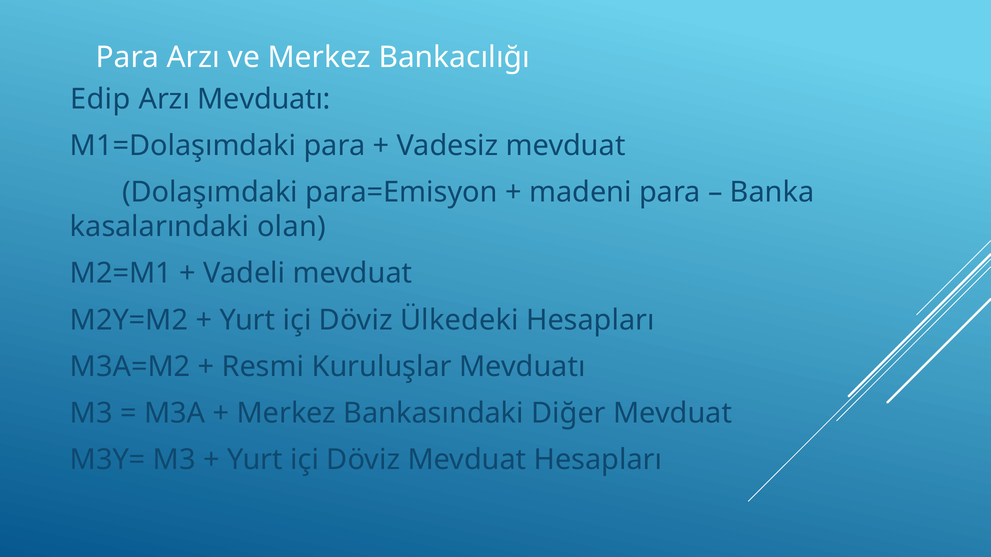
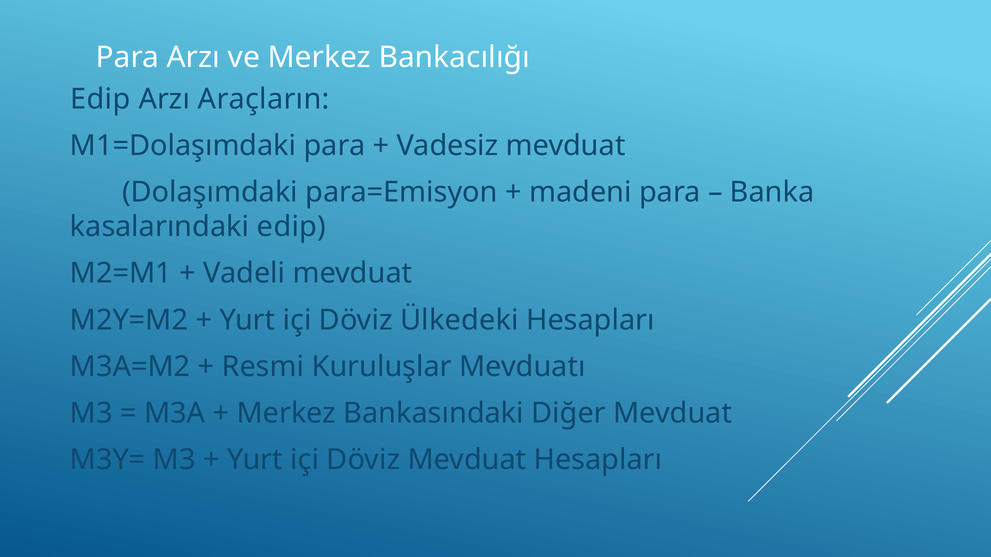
Arzı Mevduatı: Mevduatı -> Araçların (264, 99)
kasalarındaki olan: olan -> edip (292, 227)
